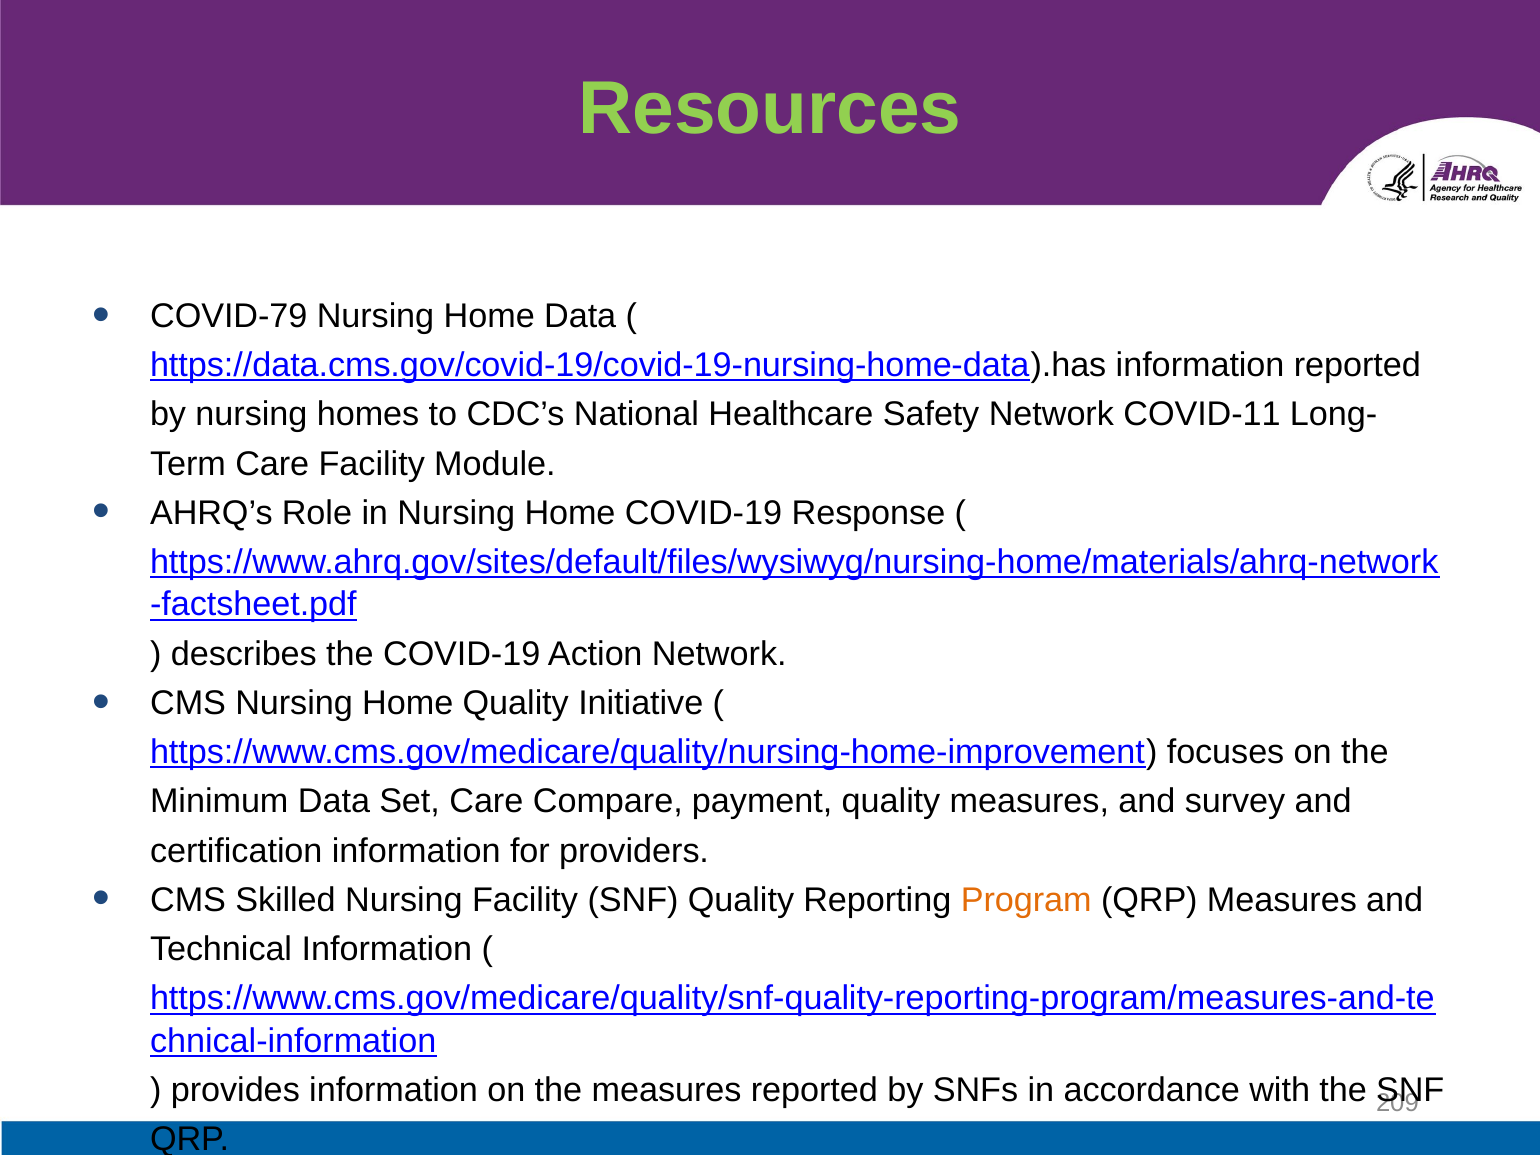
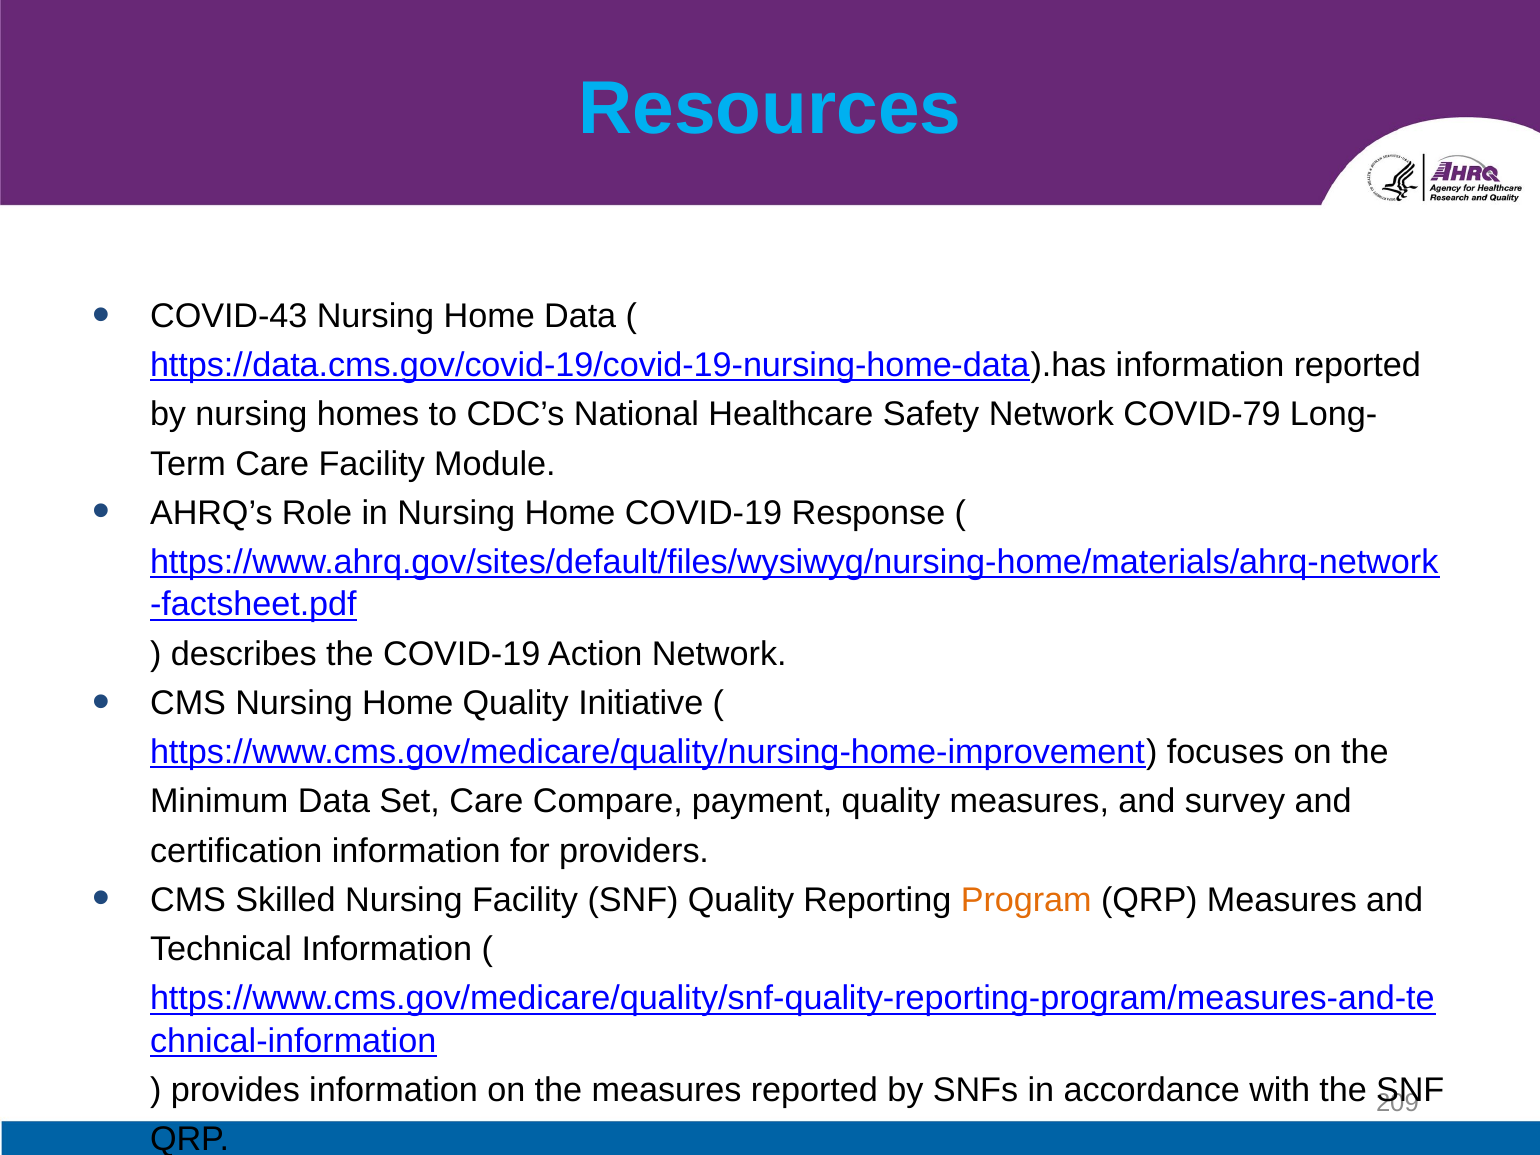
Resources colour: light green -> light blue (770, 109)
COVID-79: COVID-79 -> COVID-43 (229, 316)
COVID-11: COVID-11 -> COVID-79 (1202, 415)
